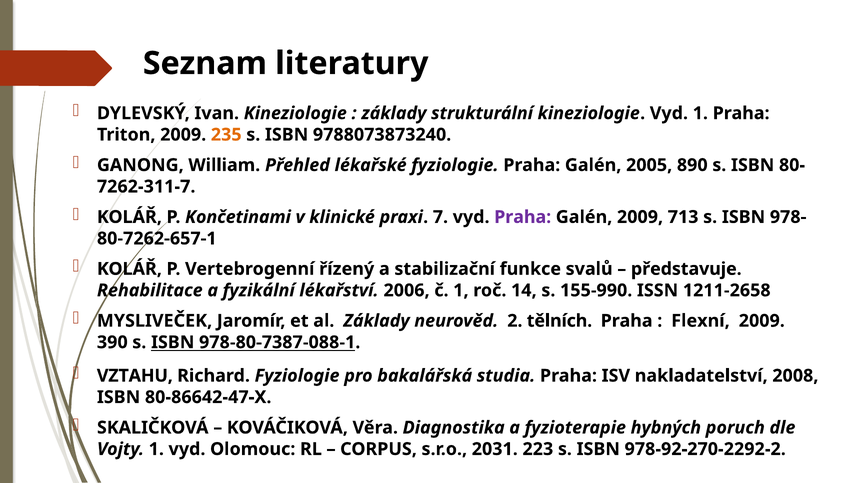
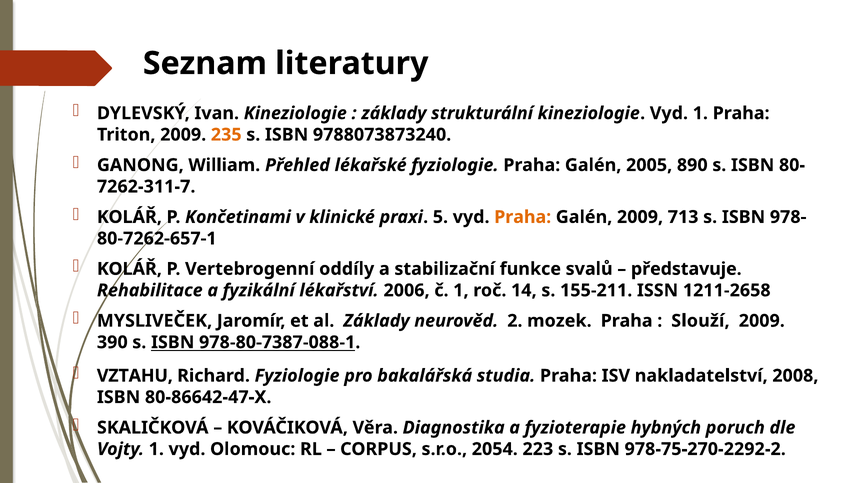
7: 7 -> 5 (440, 217)
Praha colour: purple -> orange (523, 217)
řízený: řízený -> oddíly (347, 269)
155-990: 155-990 -> 155-211 (596, 291)
tělních: tělních -> mozek (559, 321)
Flexní: Flexní -> Slouží (700, 321)
2031: 2031 -> 2054 (495, 449)
978-92-270-2292-2: 978-92-270-2292-2 -> 978-75-270-2292-2 (705, 449)
